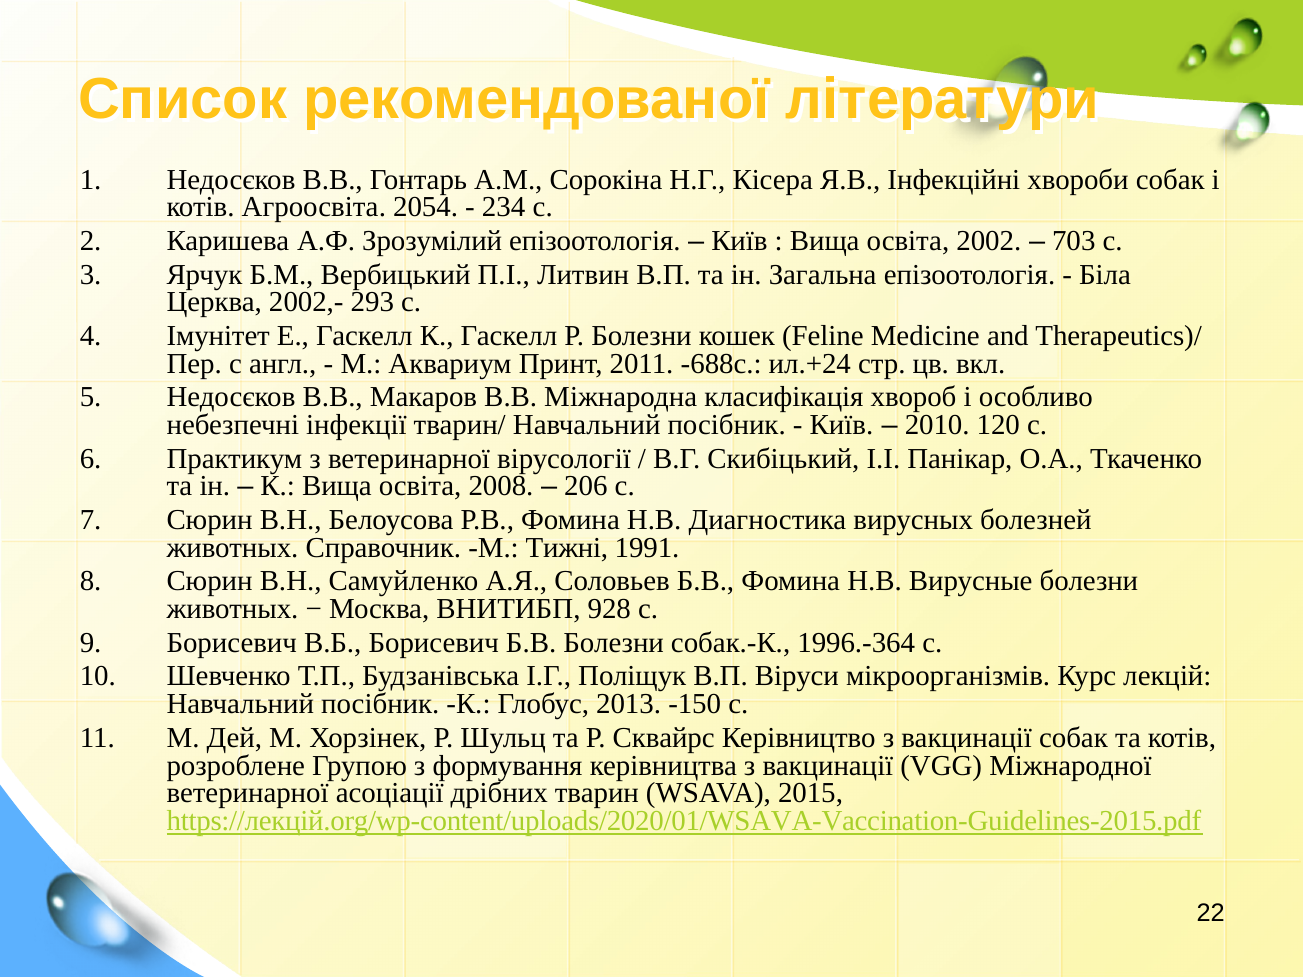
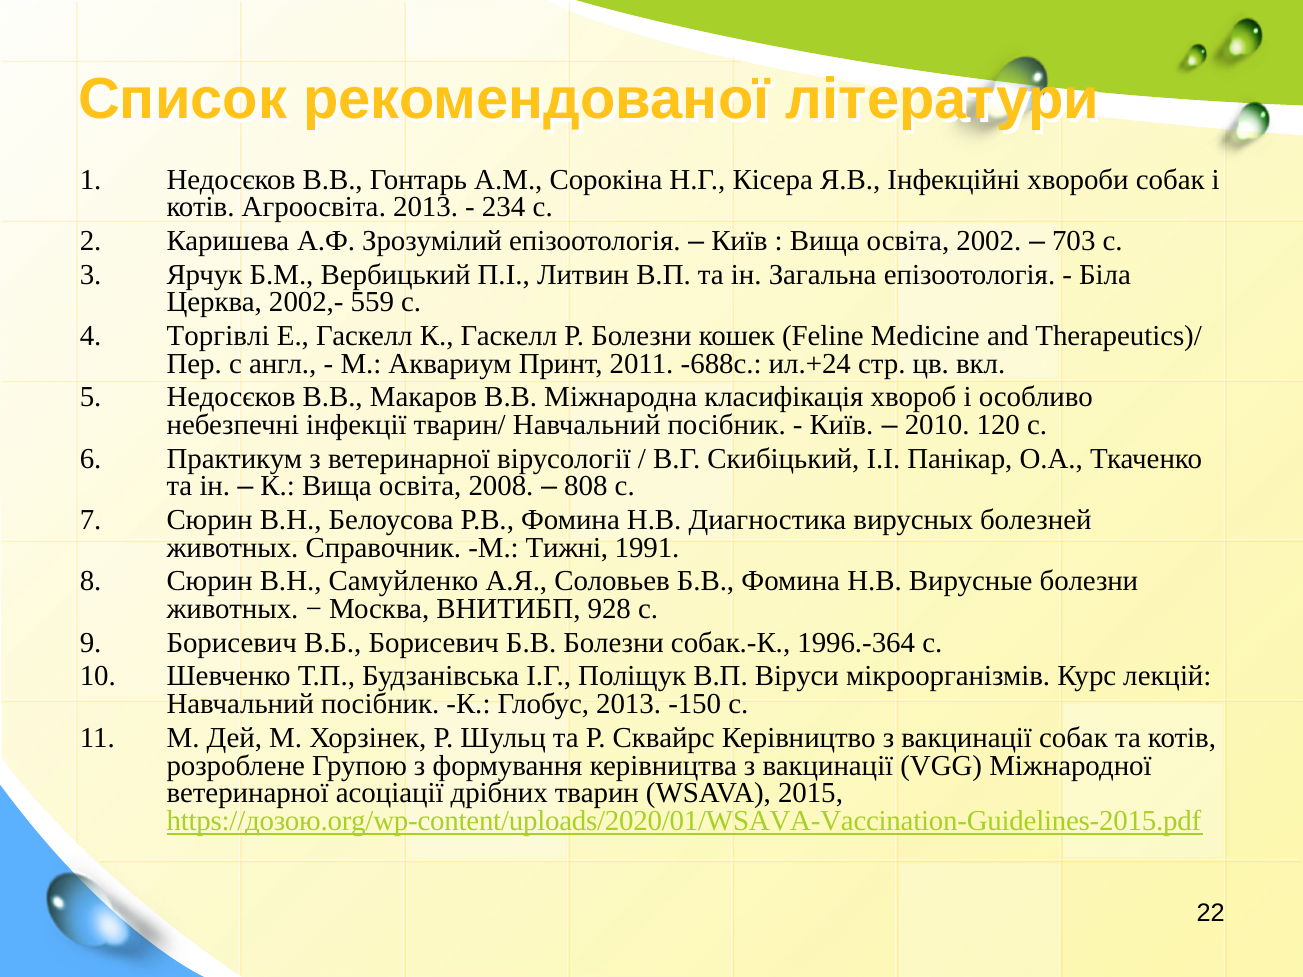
Агроосвіта 2054: 2054 -> 2013 (426, 207)
293: 293 -> 559 (372, 302)
Імунітет: Імунітет -> Торгівлі (218, 336)
206: 206 -> 808 (586, 487)
https://лекцій.org/wp-content/uploads/2020/01/WSAVA-Vaccination-Guidelines-2015.pdf: https://лекцій.org/wp-content/uploads/2020/01/WSAVA-Vaccination-Guidelines-2015.pdf -> https://дозою.org/wp-content/uploads/2020/01/WSAVA-Vaccination-Guidelines-2015.pdf (684, 821)
